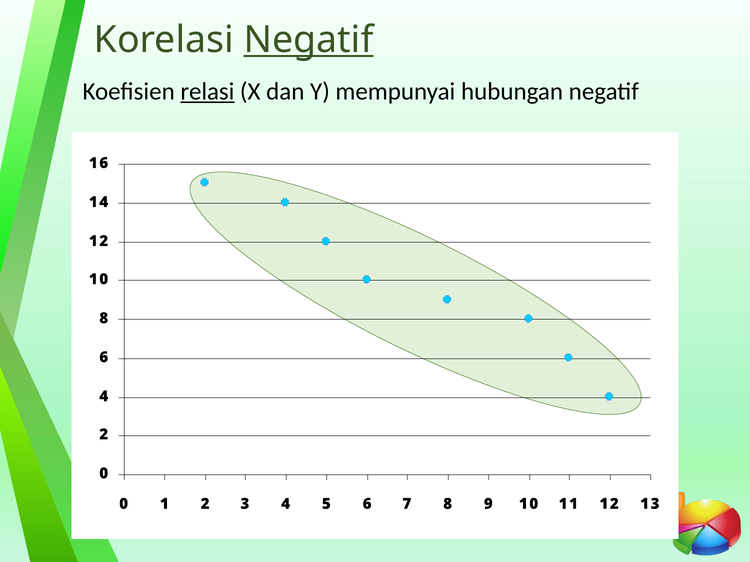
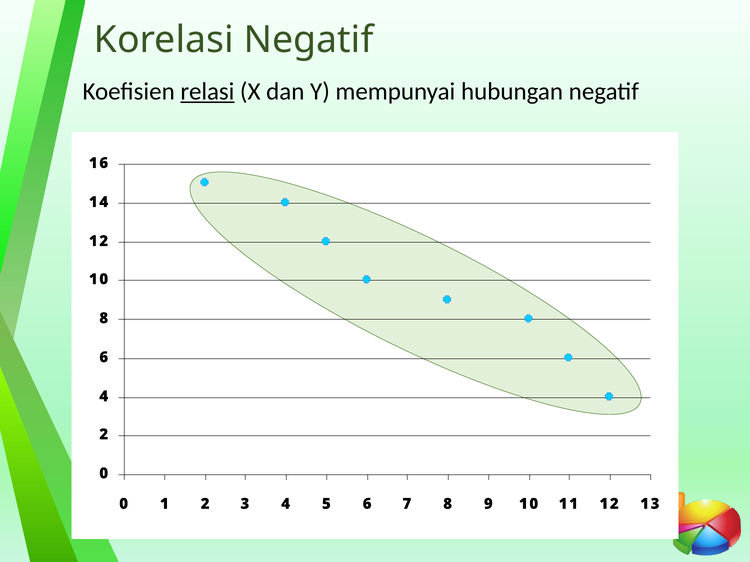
Negatif underline: present -> none (309, 40)
